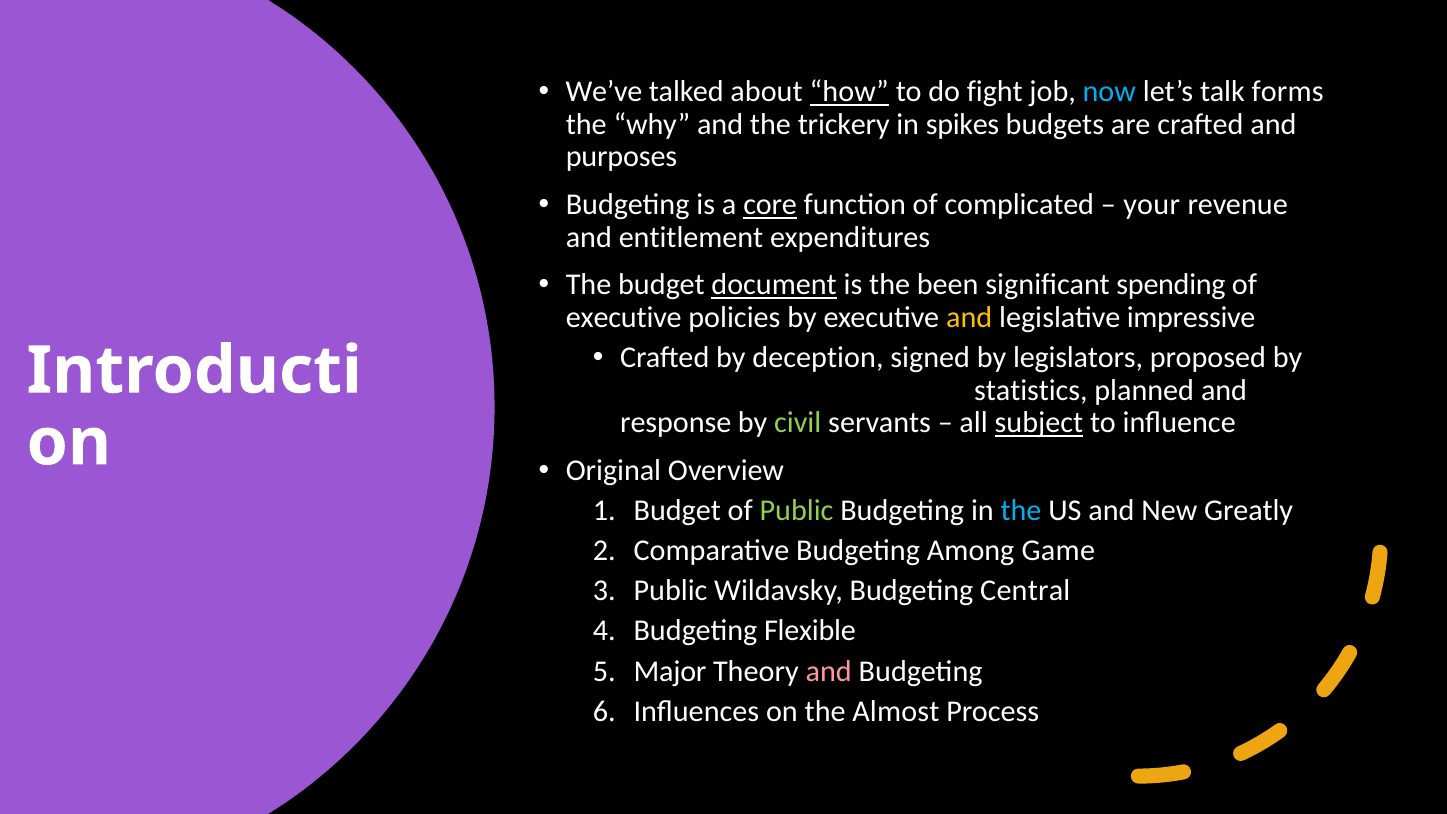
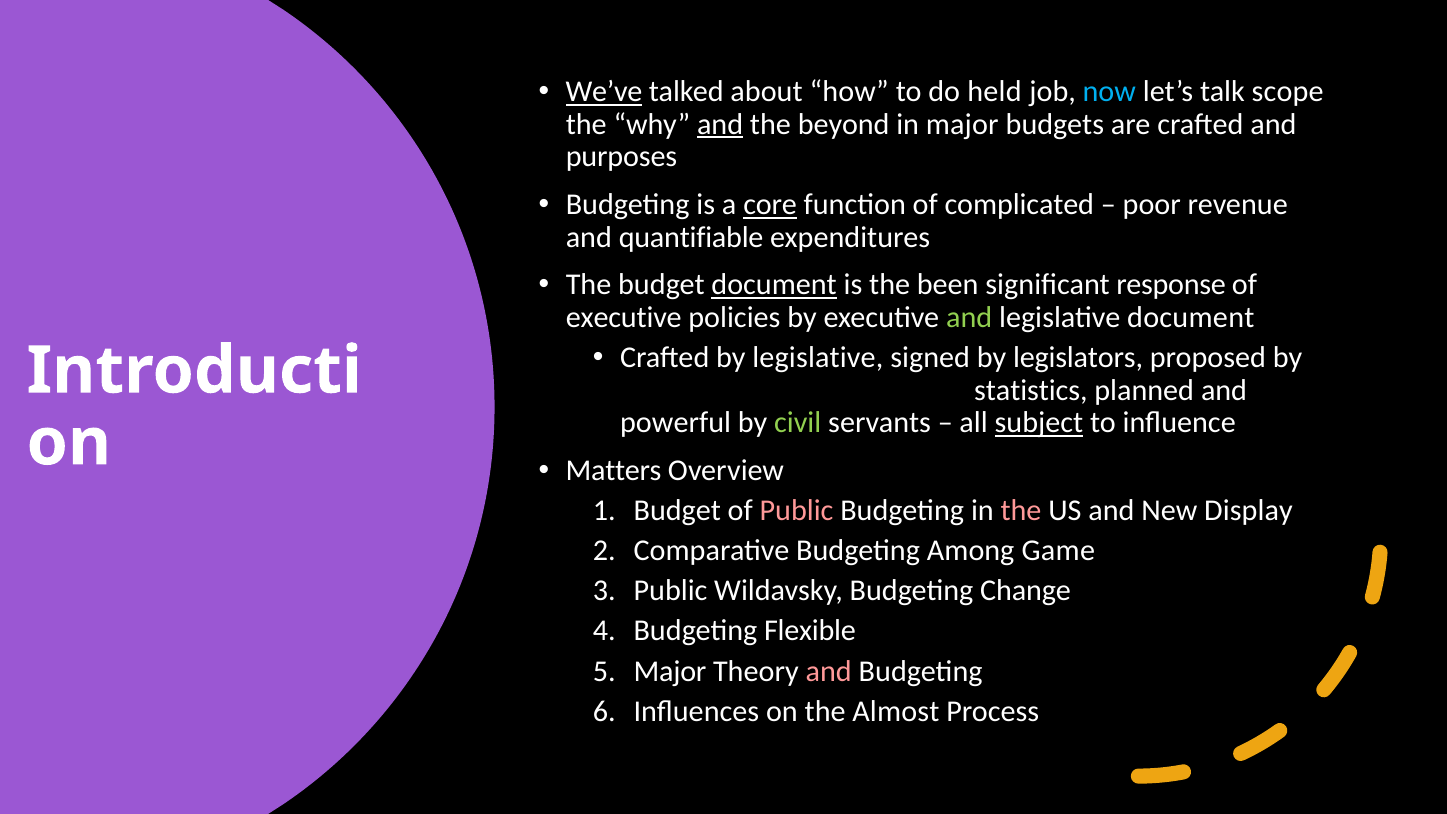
We’ve underline: none -> present (604, 92)
how underline: present -> none (849, 92)
fight: fight -> held (995, 92)
forms: forms -> scope (1288, 92)
and underline: none -> present (720, 124)
trickery: trickery -> beyond (844, 124)
in spikes: spikes -> major (962, 124)
your: your -> poor (1152, 205)
entitlement: entitlement -> quantifiable (691, 237)
spending: spending -> response (1171, 285)
and colour: yellow -> light green (969, 317)
legislative impressive: impressive -> document (1191, 317)
by deception: deception -> legislative (818, 358)
response: response -> powerful (676, 423)
Original: Original -> Matters (614, 470)
Public colour: light green -> pink (797, 511)
the colour: light blue -> pink (1021, 511)
Greatly: Greatly -> Display (1248, 511)
Central: Central -> Change (1025, 591)
